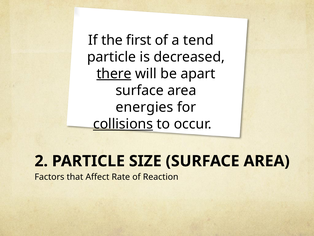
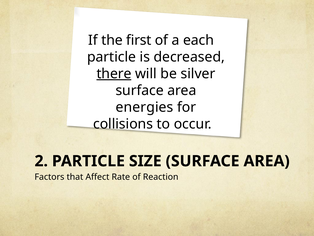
tend: tend -> each (199, 40)
apart: apart -> silver (198, 74)
collisions underline: present -> none (123, 124)
